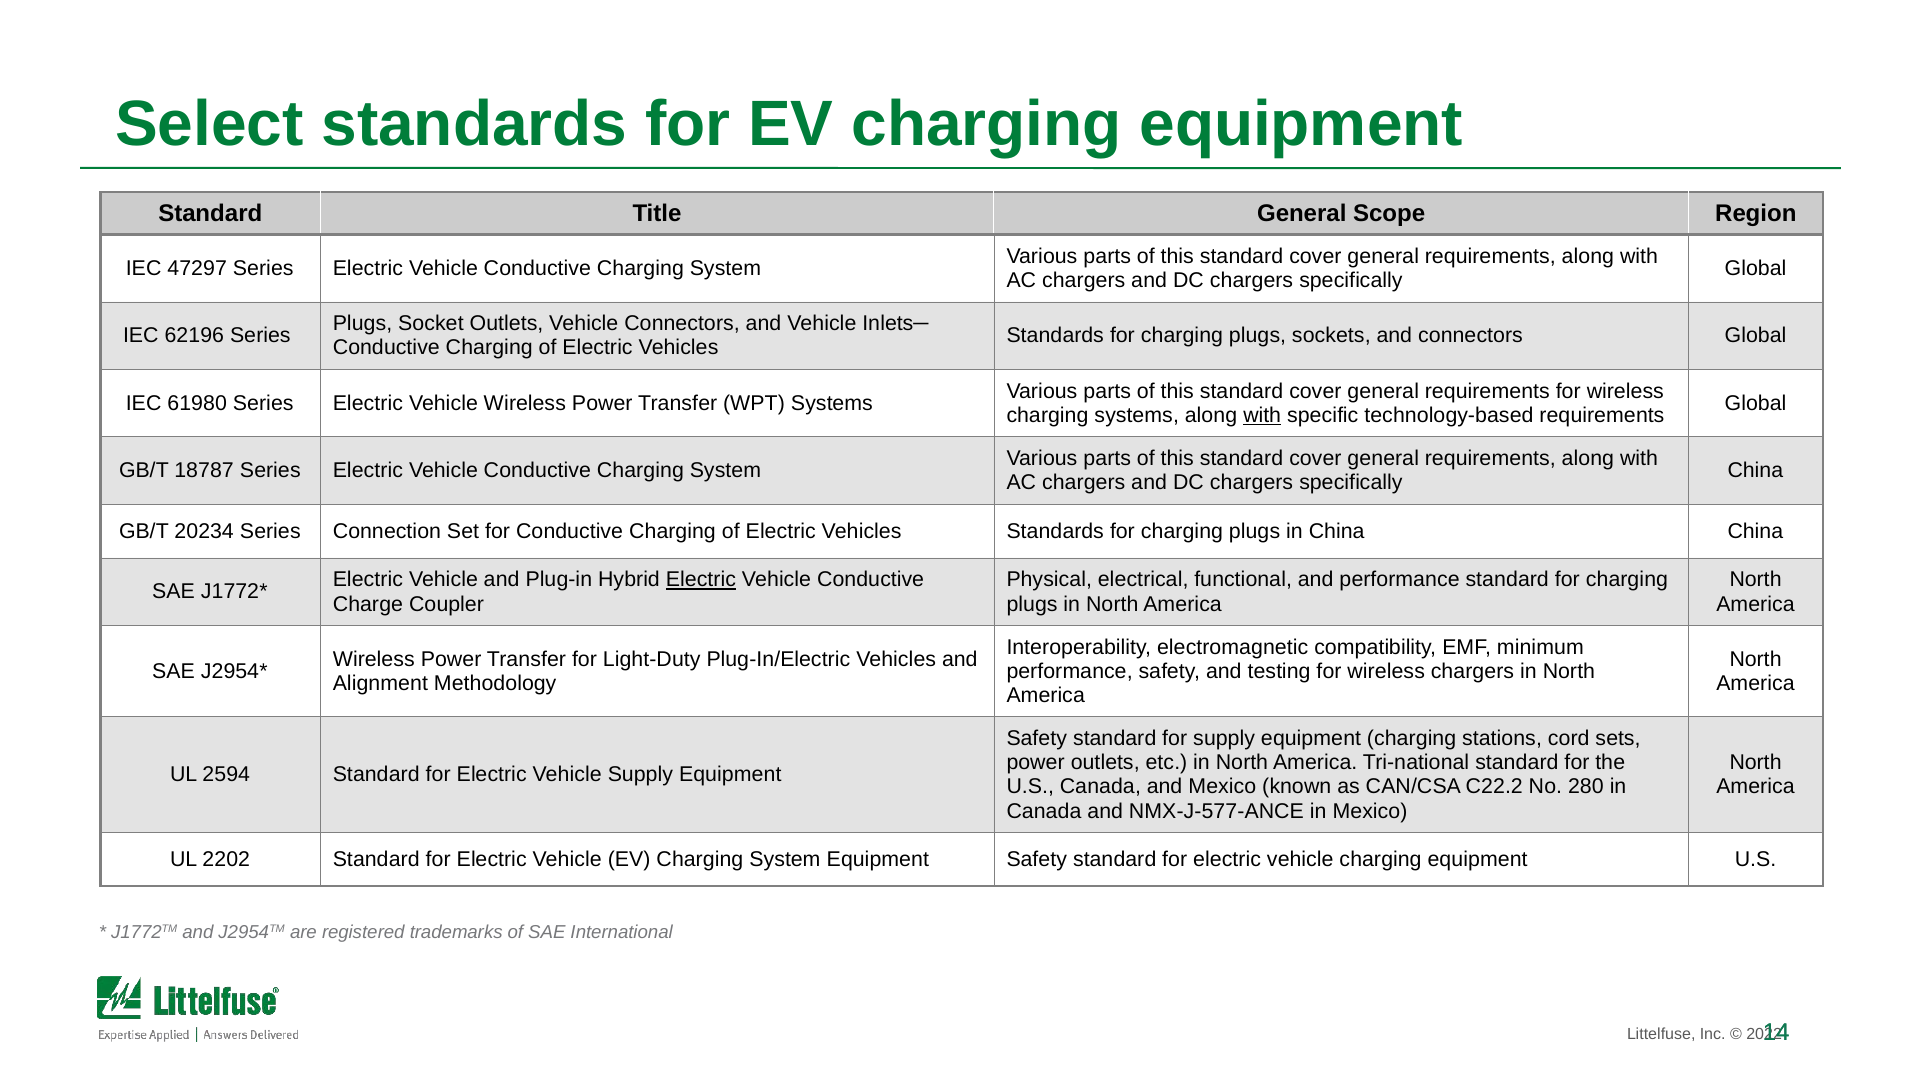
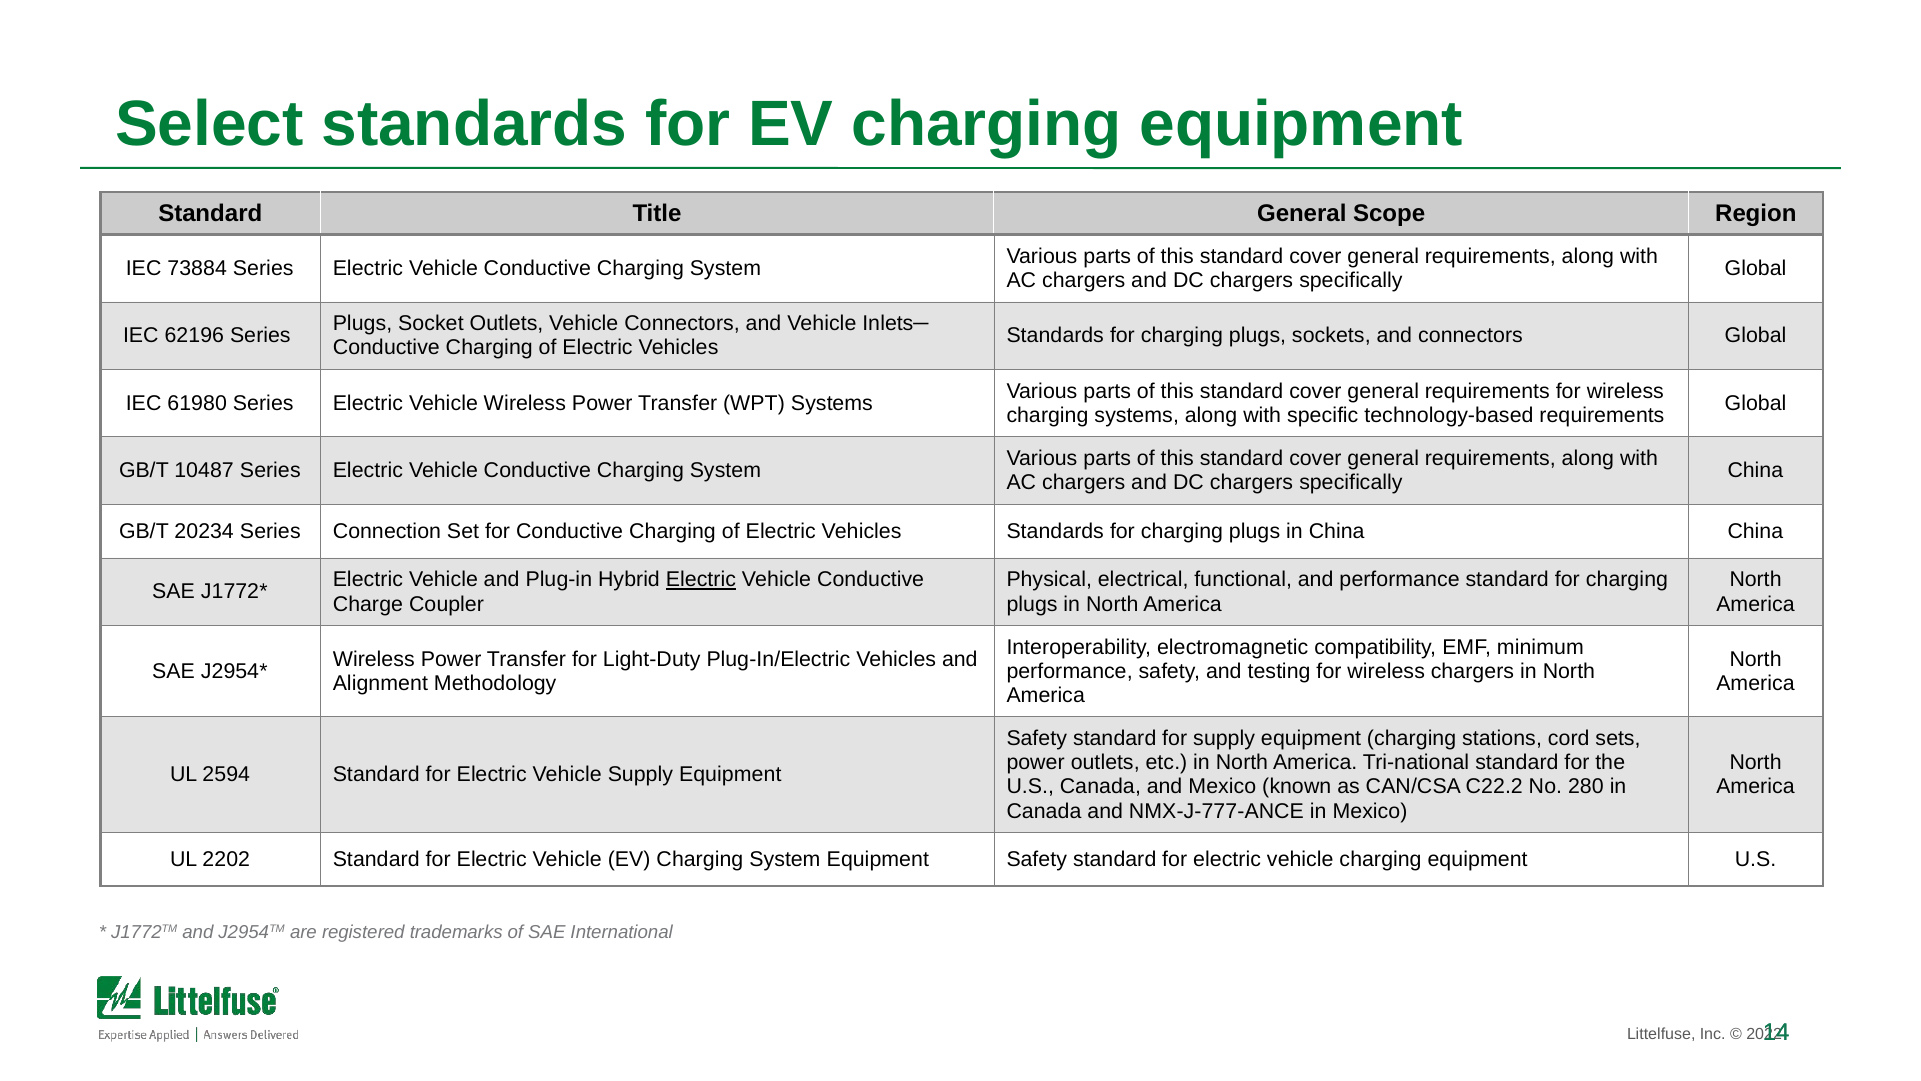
47297: 47297 -> 73884 (197, 268)
with underline: present -> none (1262, 415)
18787: 18787 -> 10487 (204, 471)
NMX-J-577-ANCE: NMX-J-577-ANCE -> NMX-J-777-ANCE (1216, 811)
